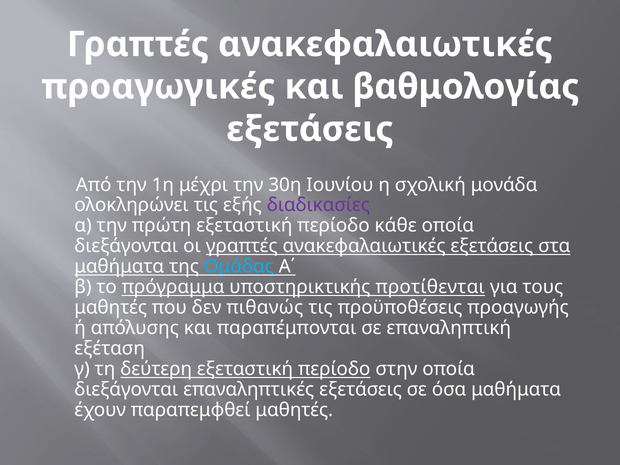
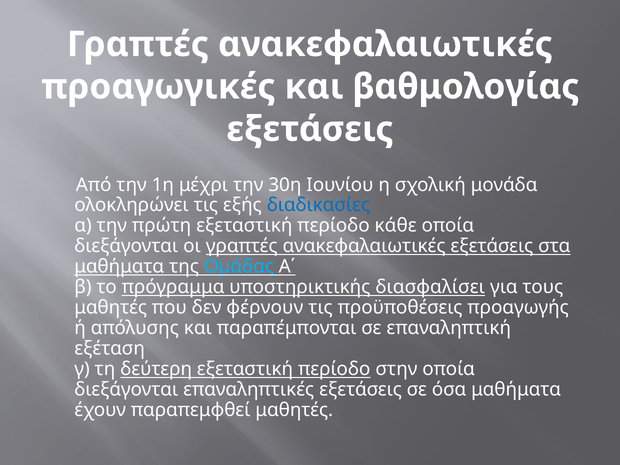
διαδικασίες colour: purple -> blue (318, 205)
προτίθενται: προτίθενται -> διασφαλίσει (430, 287)
πιθανώς: πιθανώς -> φέρνουν (265, 308)
